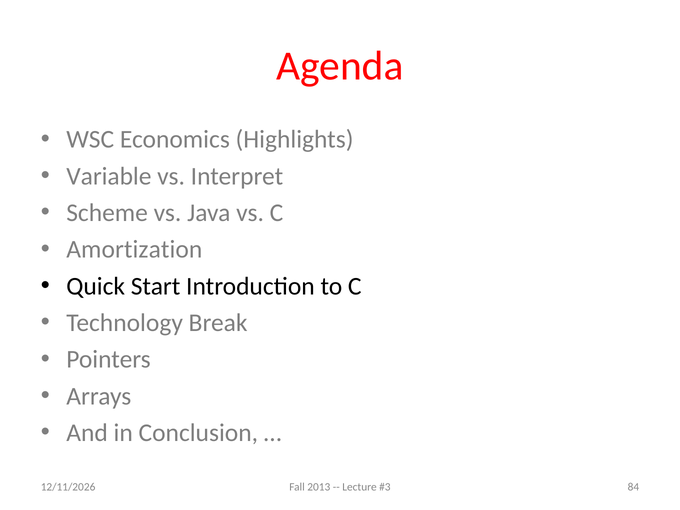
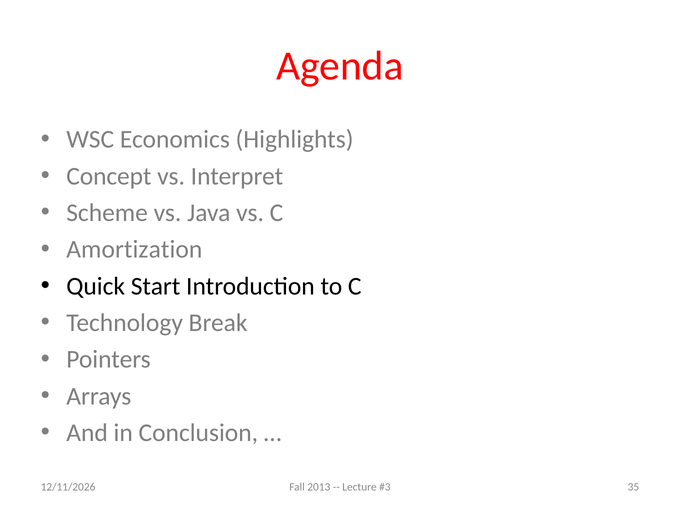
Variable: Variable -> Concept (109, 176)
84: 84 -> 35 (633, 487)
